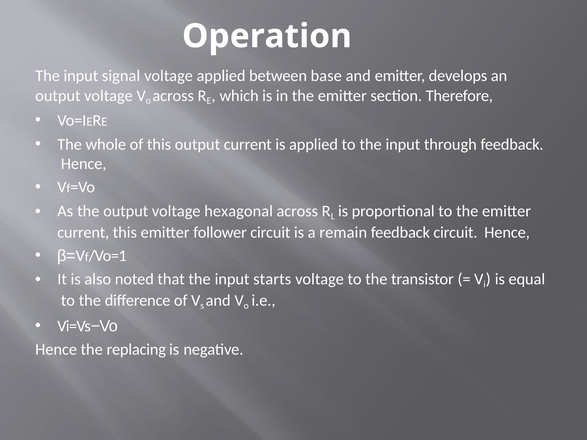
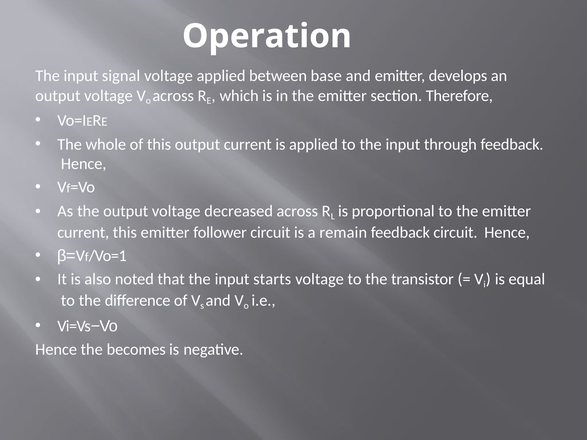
hexagonal: hexagonal -> decreased (239, 211)
replacing: replacing -> becomes (136, 349)
